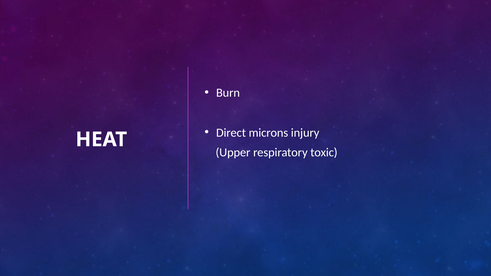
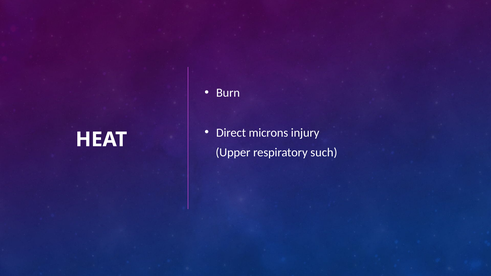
toxic: toxic -> such (324, 153)
